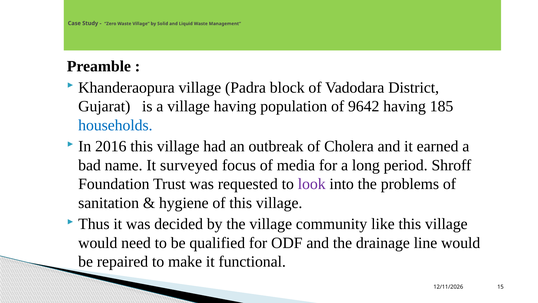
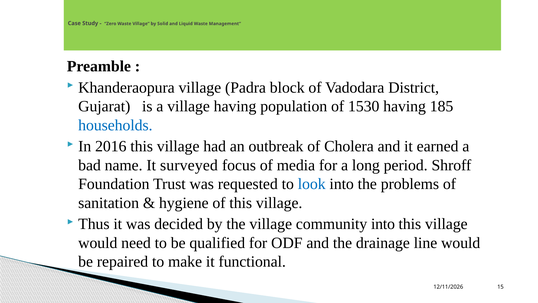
9642: 9642 -> 1530 (364, 106)
look colour: purple -> blue (312, 184)
community like: like -> into (383, 224)
